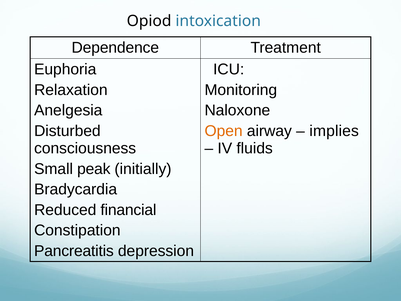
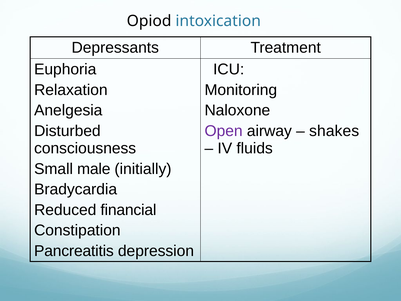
Dependence: Dependence -> Depressants (115, 48)
Open colour: orange -> purple (224, 131)
implies: implies -> shakes (334, 131)
peak: peak -> male (94, 169)
